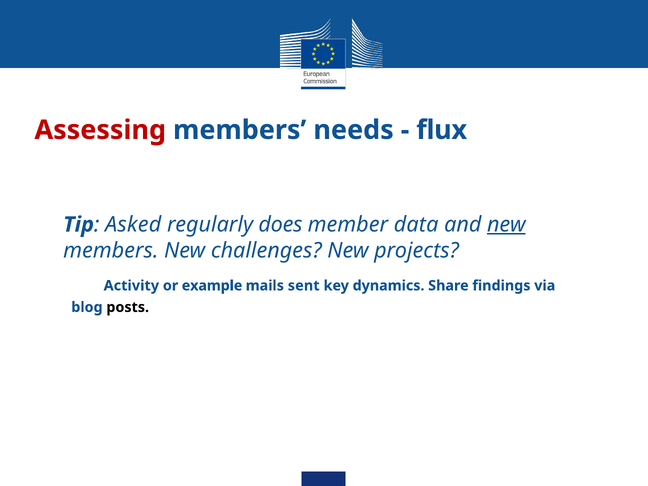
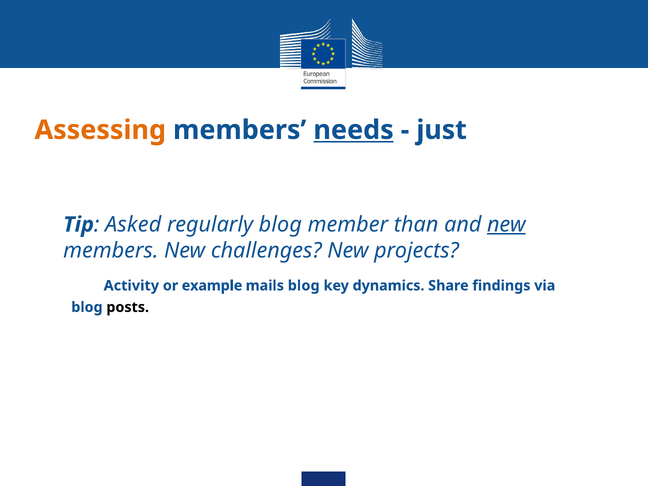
Assessing colour: red -> orange (100, 130)
needs underline: none -> present (354, 130)
flux: flux -> just (442, 130)
regularly does: does -> blog (280, 225)
data: data -> than (416, 225)
mails sent: sent -> blog (304, 286)
